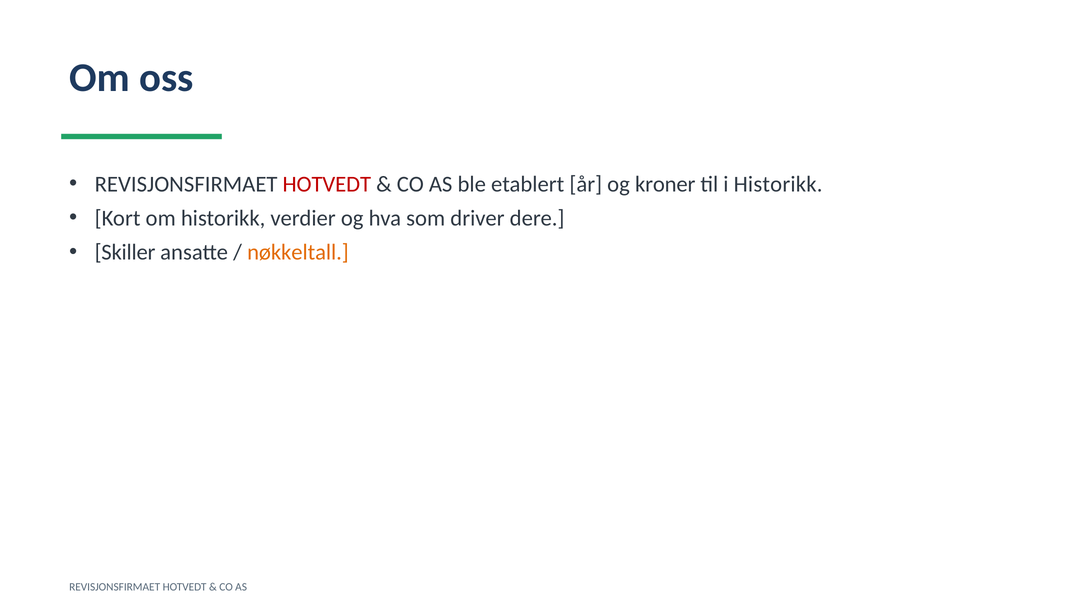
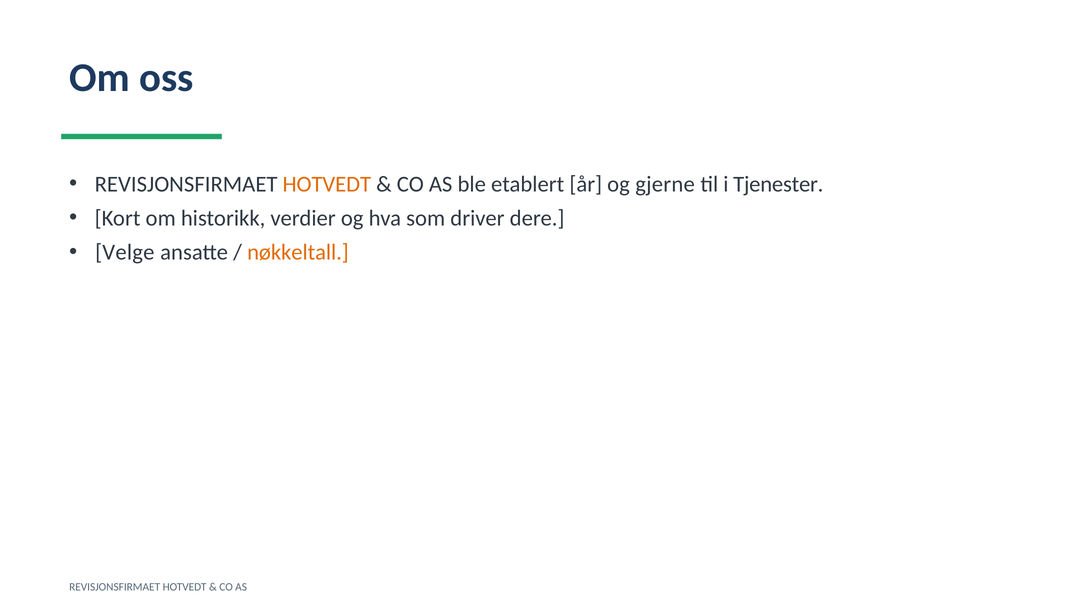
HOTVEDT colour: red -> orange (327, 184)
kroner: kroner -> gjerne (665, 184)
i Historikk: Historikk -> Tjenester (778, 184)
Skiller: Skiller -> Velge (125, 252)
